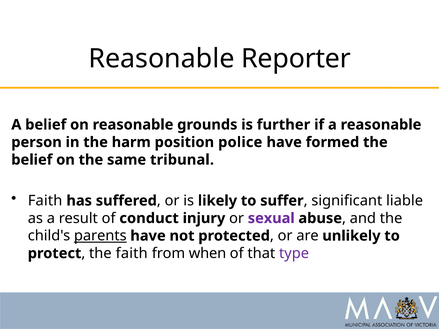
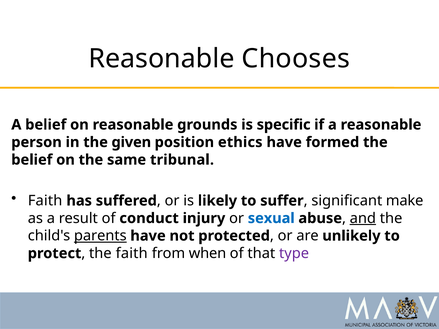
Reporter: Reporter -> Chooses (296, 59)
further: further -> specific (284, 125)
harm: harm -> given (131, 142)
police: police -> ethics (240, 142)
liable: liable -> make (405, 201)
sexual colour: purple -> blue (271, 218)
and underline: none -> present (363, 218)
